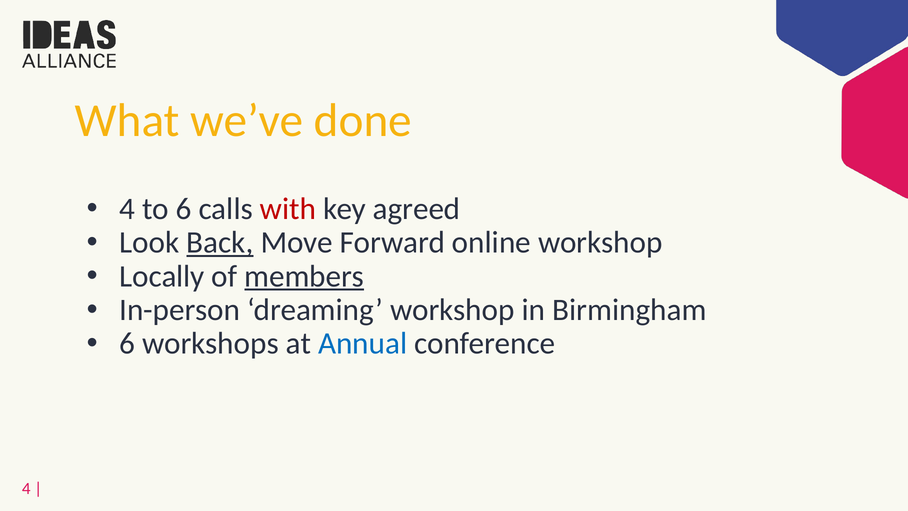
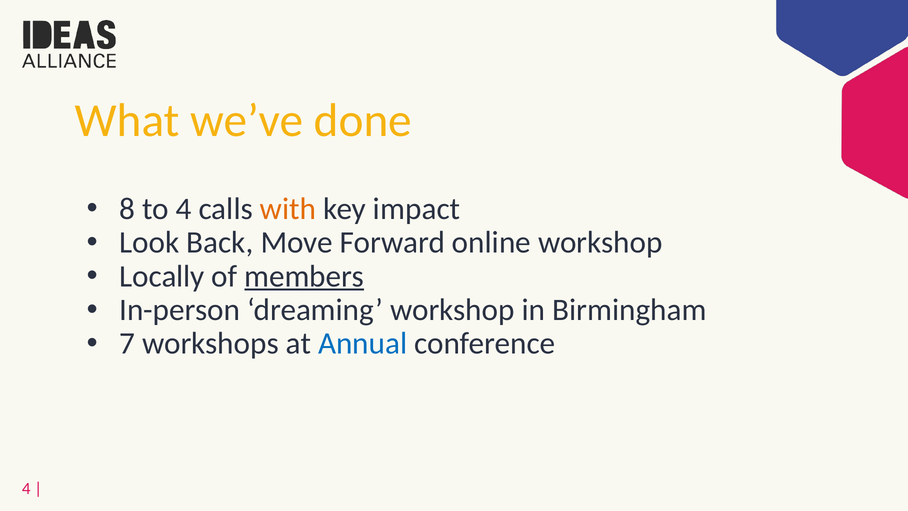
4: 4 -> 8 (127, 209)
to 6: 6 -> 4 (184, 209)
with colour: red -> orange (288, 209)
agreed: agreed -> impact (417, 209)
Back underline: present -> none (220, 242)
6: 6 -> 7 (127, 343)
